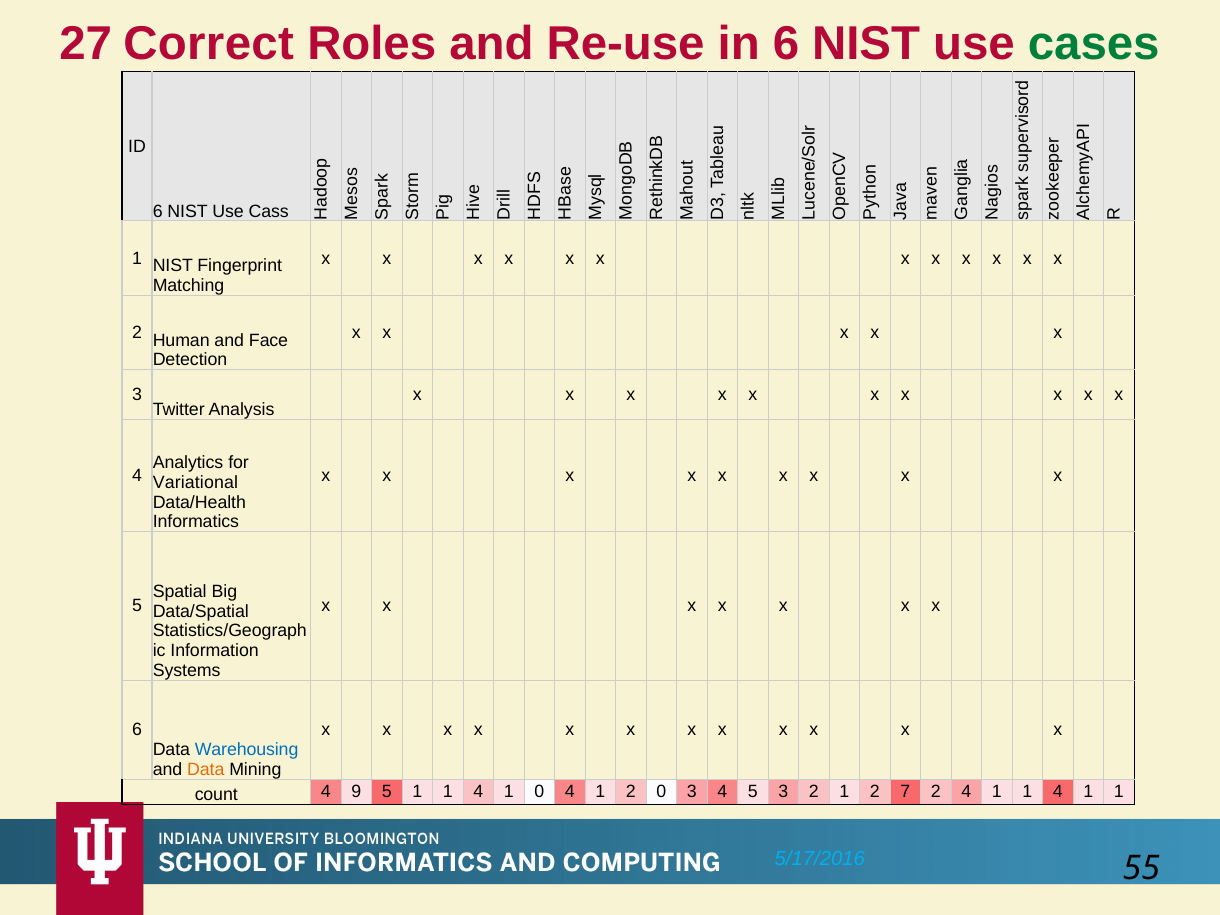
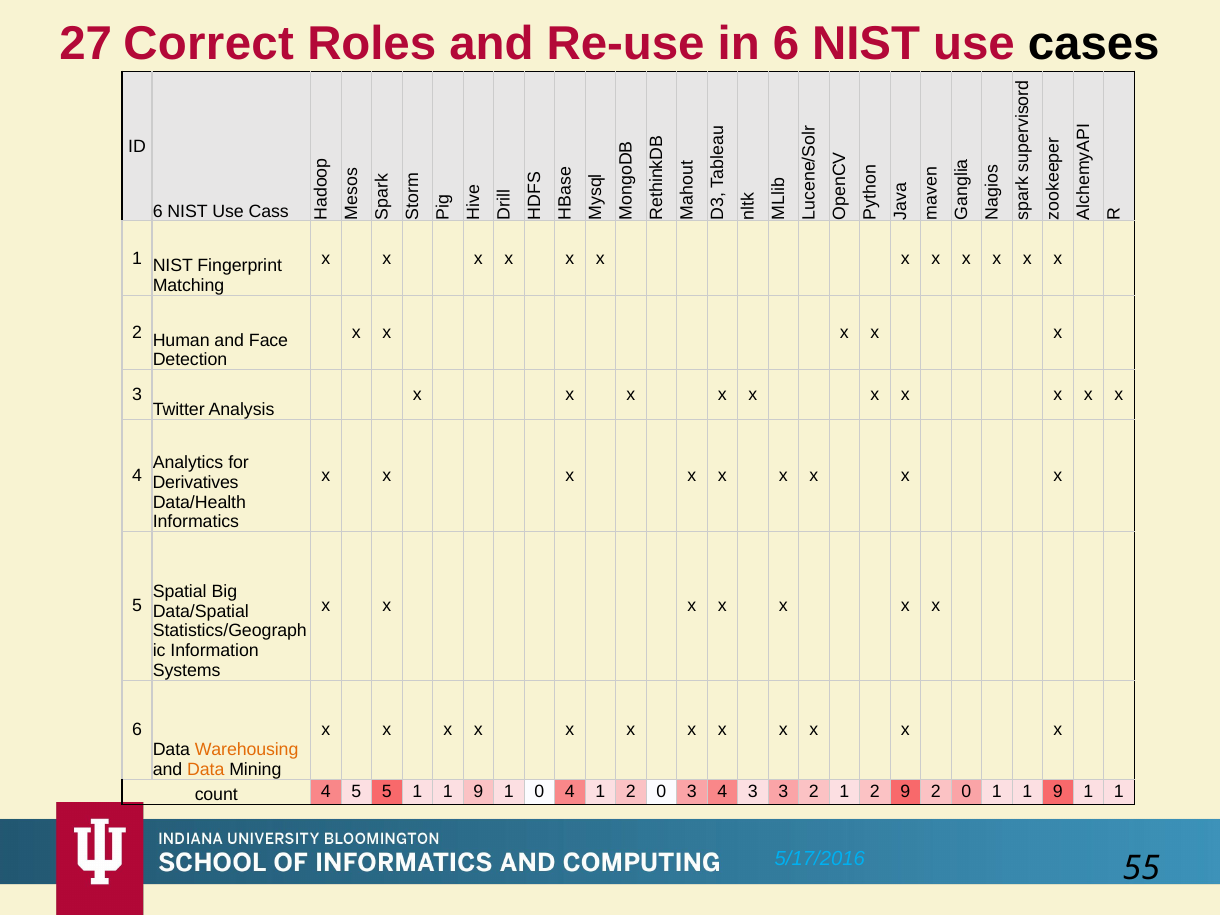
cases colour: green -> black (1094, 44)
Variational: Variational -> Derivatives (196, 482)
Warehousing colour: blue -> orange (247, 750)
4 9: 9 -> 5 (356, 792)
5 1 1 4: 4 -> 9 (478, 792)
4 5: 5 -> 3 (753, 792)
2 7: 7 -> 9 (905, 792)
4: 4 -> 0 (966, 792)
4: 4 -> 9 (1058, 792)
